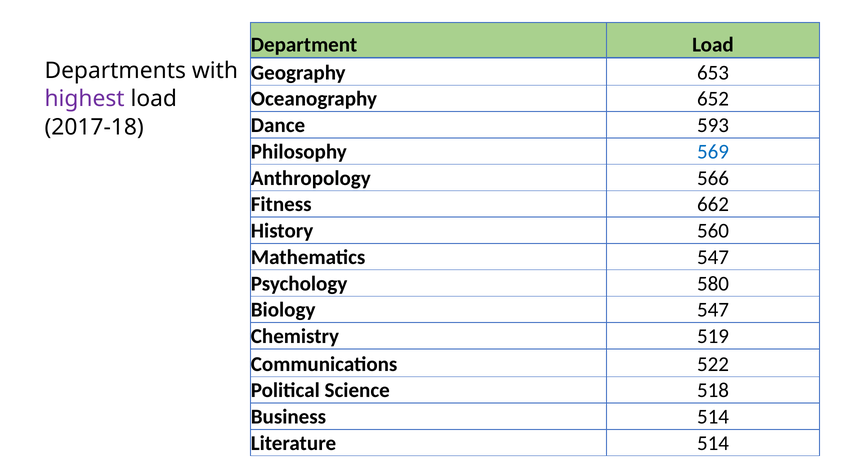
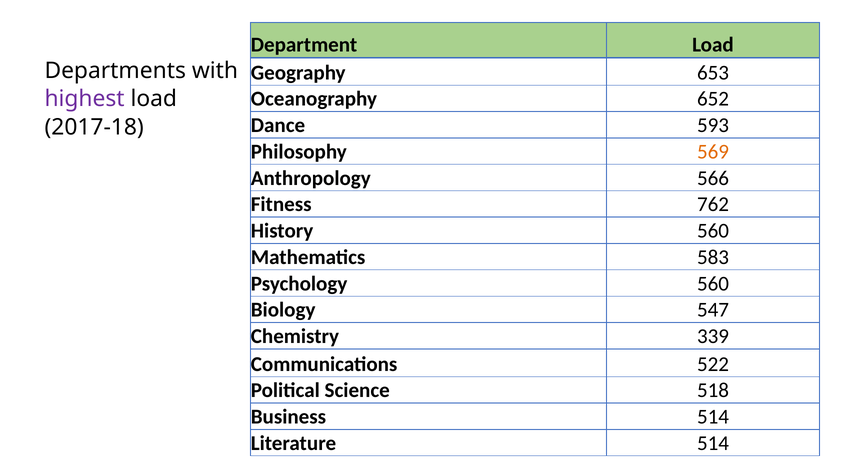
569 colour: blue -> orange (713, 152)
662: 662 -> 762 (713, 204)
Mathematics 547: 547 -> 583 (713, 257)
Psychology 580: 580 -> 560 (713, 283)
519: 519 -> 339 (713, 336)
